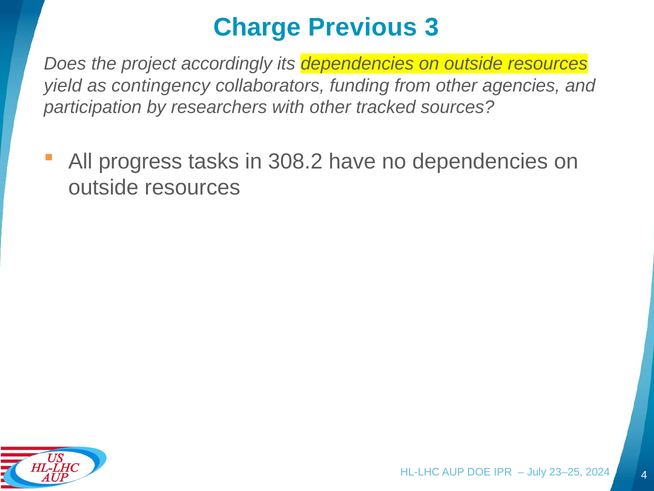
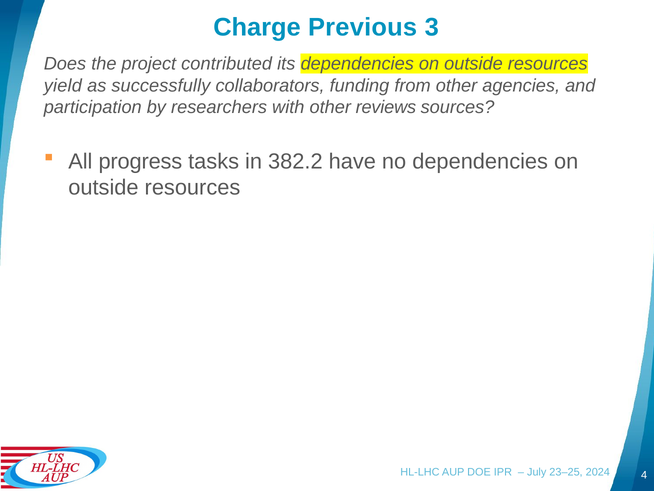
accordingly: accordingly -> contributed (227, 64)
contingency: contingency -> successfully (161, 86)
tracked: tracked -> reviews (386, 107)
308.2: 308.2 -> 382.2 (295, 161)
